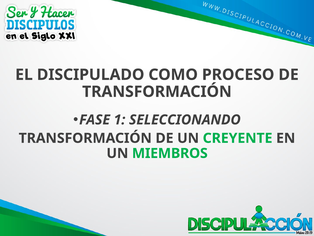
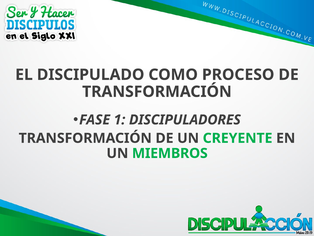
SELECCIONANDO: SELECCIONANDO -> DISCIPULADORES (185, 120)
